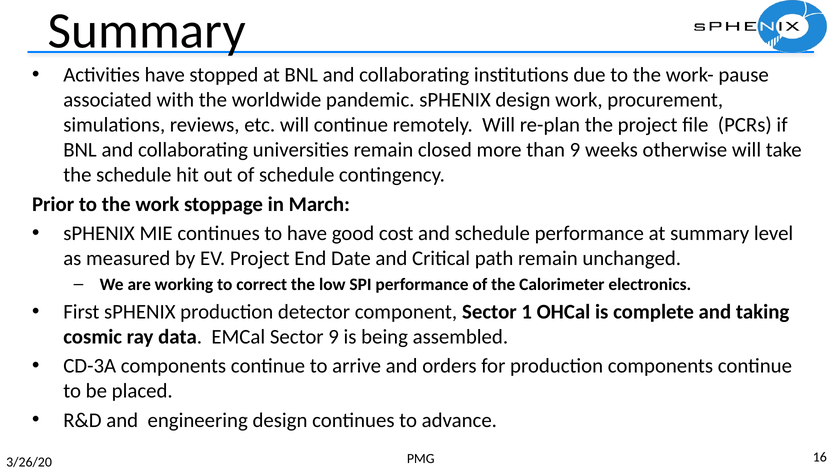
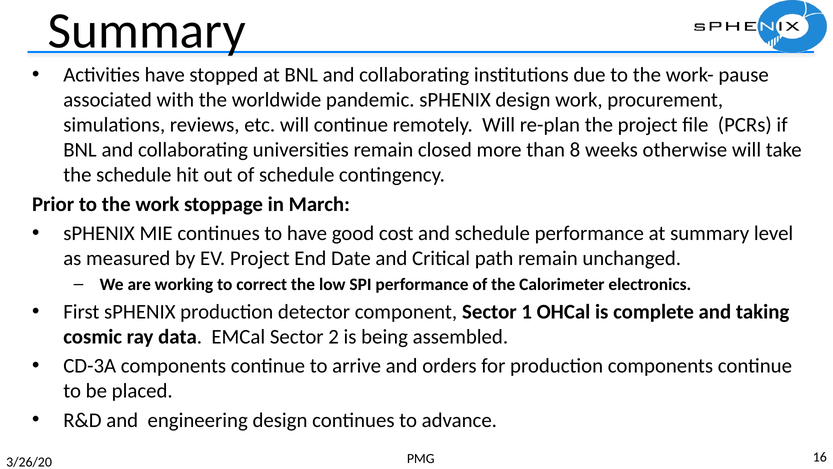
than 9: 9 -> 8 (575, 150)
Sector 9: 9 -> 2 (334, 337)
